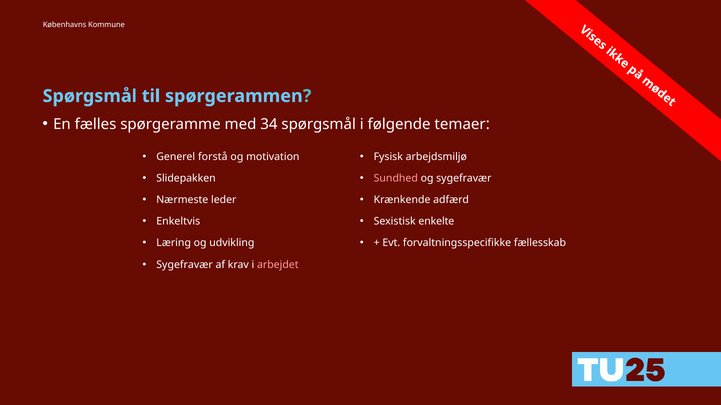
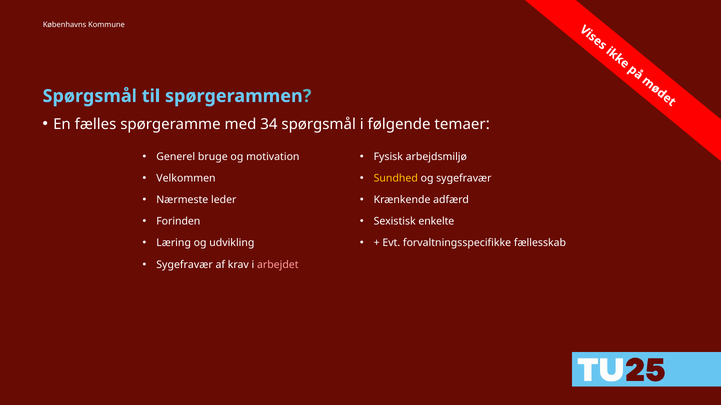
forstå: forstå -> bruge (213, 157)
Slidepakken: Slidepakken -> Velkommen (186, 178)
Sundhed colour: pink -> yellow (396, 178)
Enkeltvis: Enkeltvis -> Forinden (178, 222)
